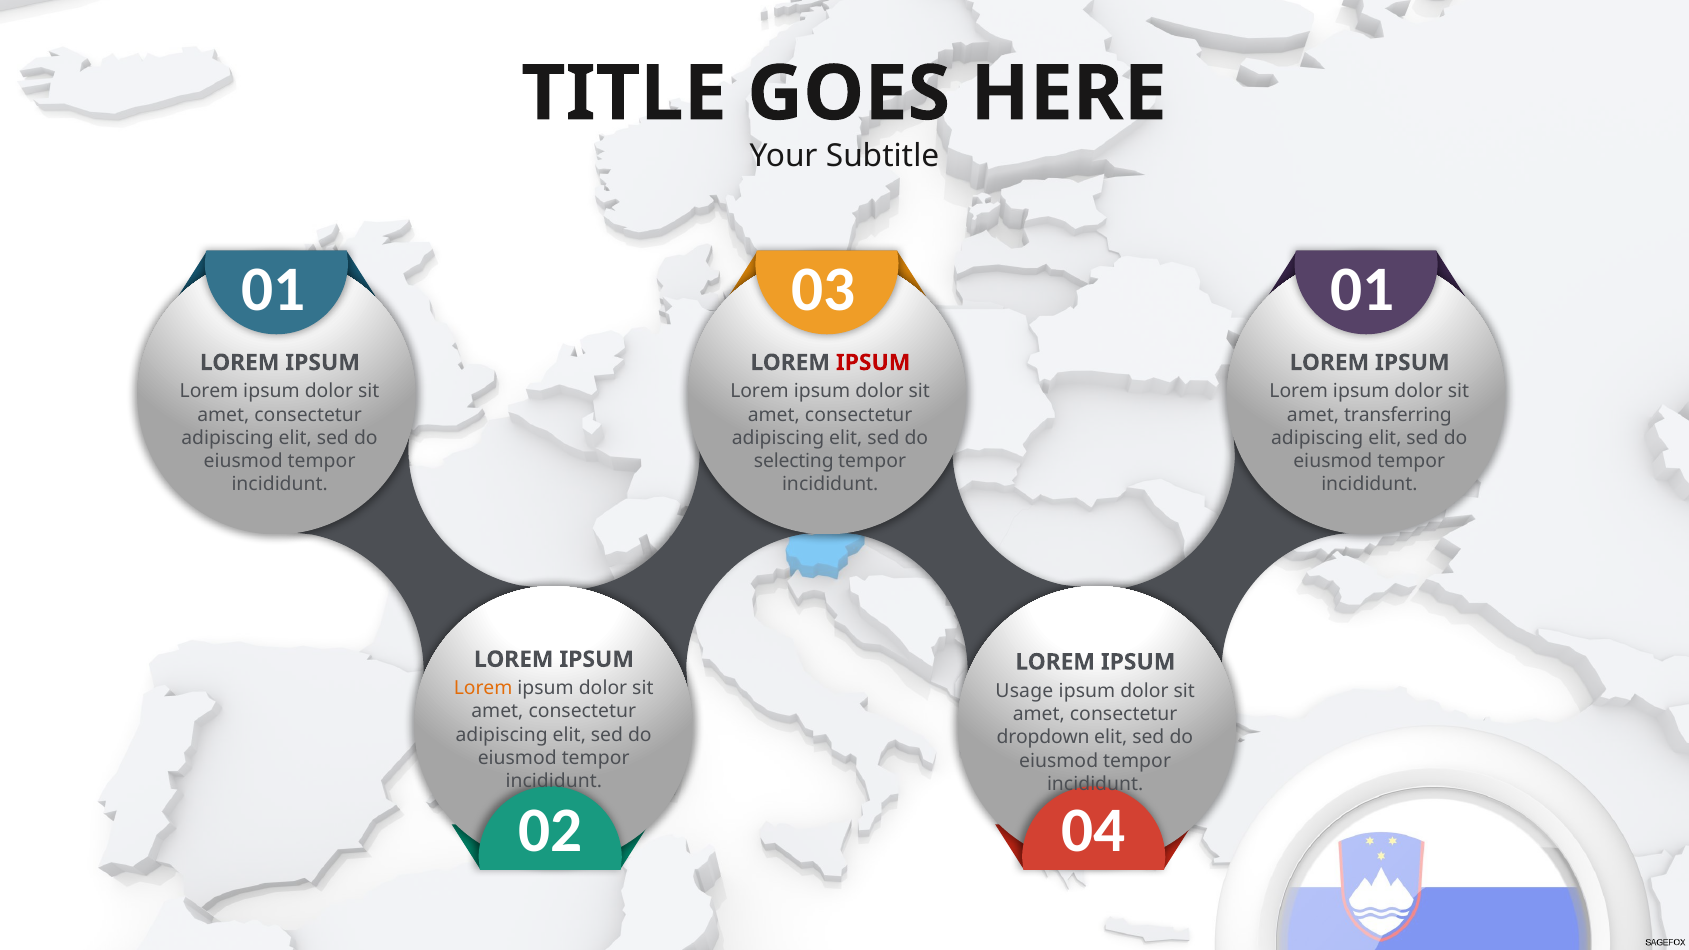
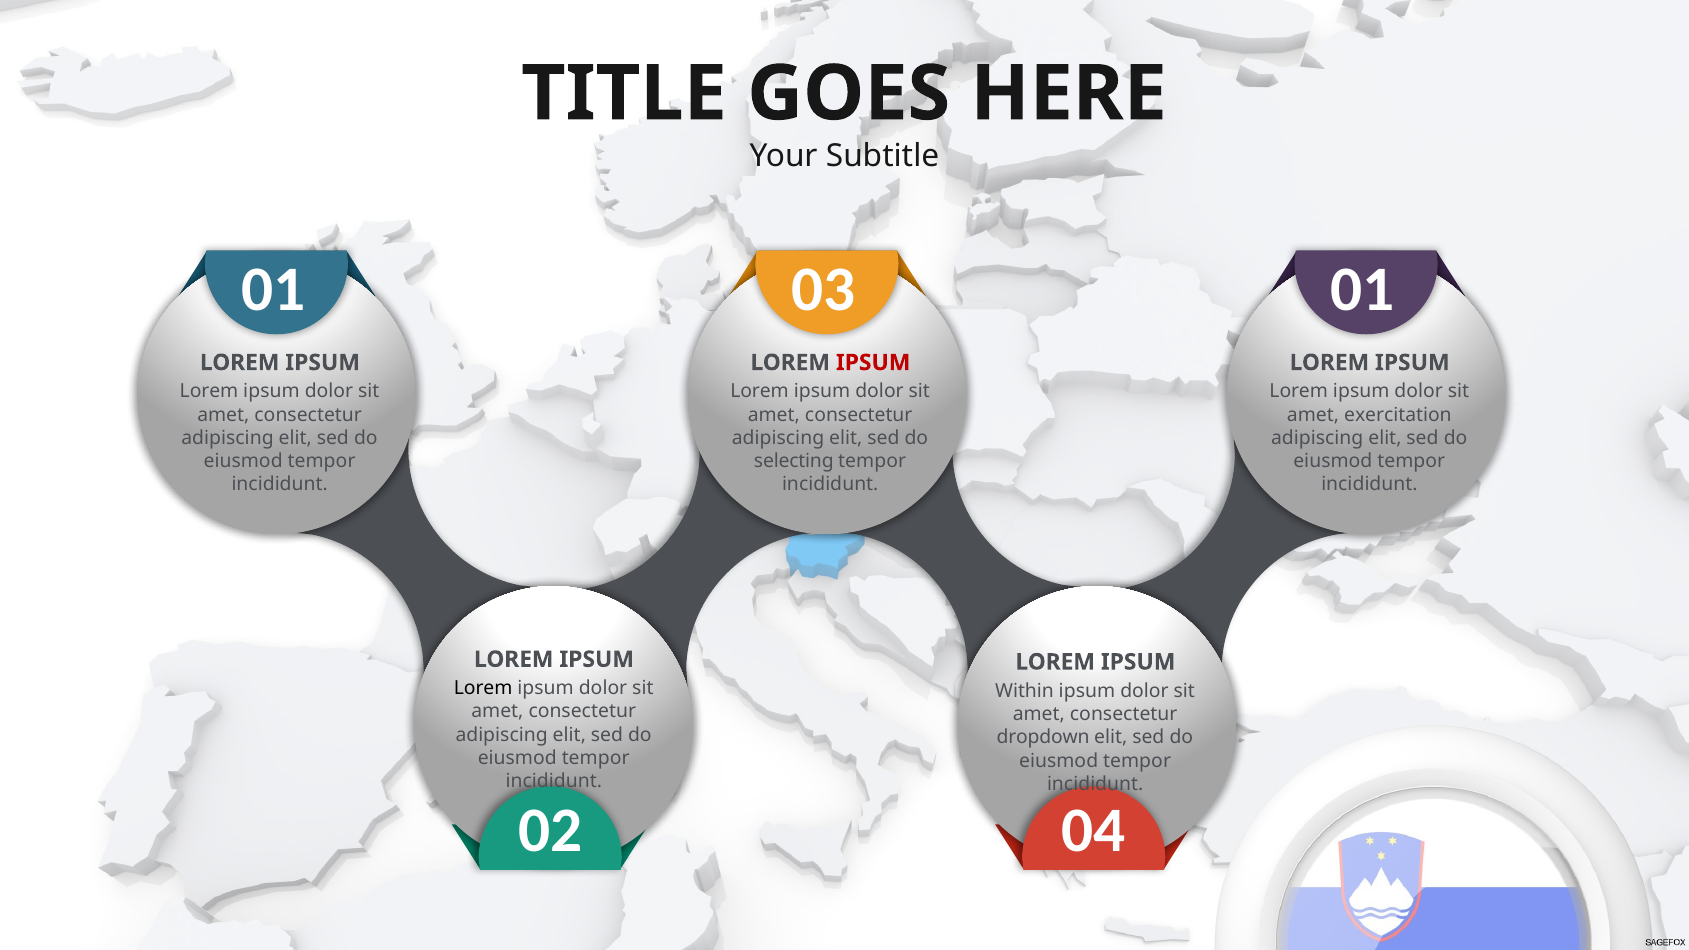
transferring: transferring -> exercitation (1398, 415)
Lorem colour: orange -> black (483, 688)
Usage: Usage -> Within (1024, 691)
